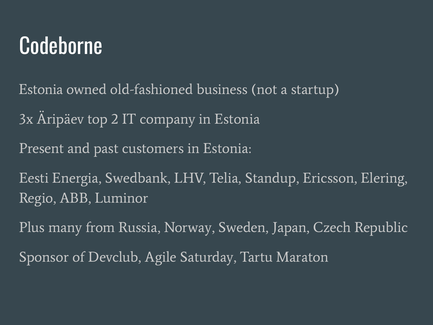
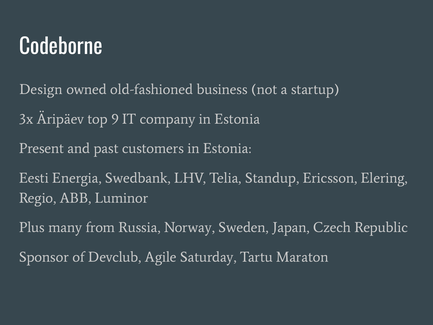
Estonia: Estonia -> Design (41, 89)
2: 2 -> 9 (115, 119)
